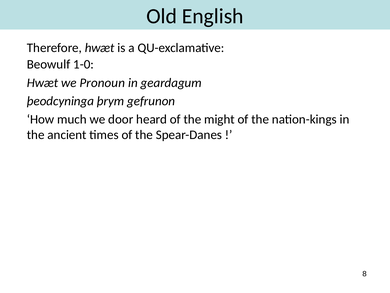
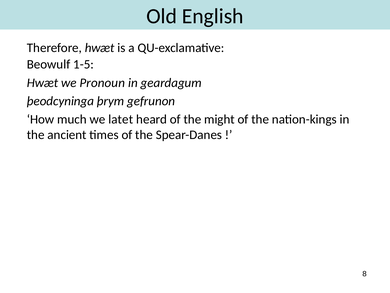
1-0: 1-0 -> 1-5 (84, 64)
door: door -> latet (121, 119)
